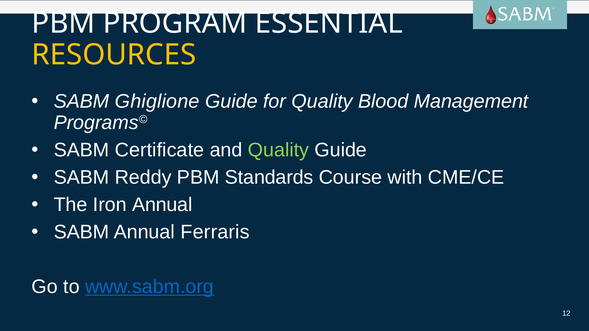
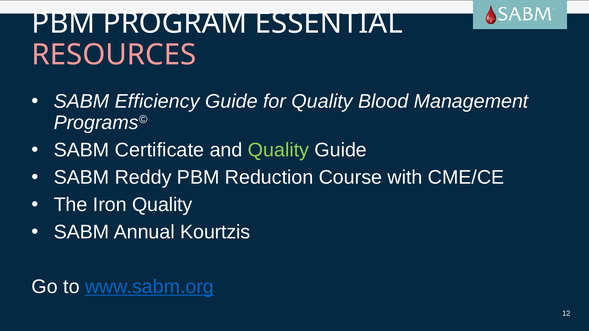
RESOURCES colour: yellow -> pink (114, 55)
Ghiglione: Ghiglione -> Efficiency (157, 102)
Standards: Standards -> Reduction (269, 177)
Iron Annual: Annual -> Quality (162, 205)
Ferraris: Ferraris -> Kourtzis (215, 232)
